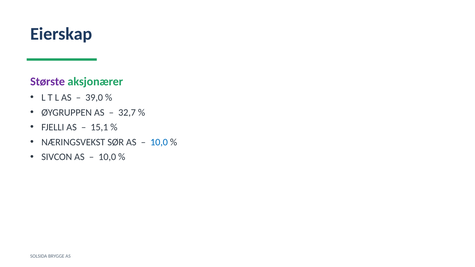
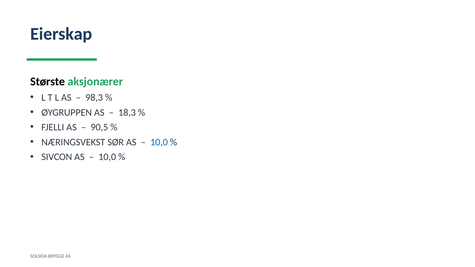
Største colour: purple -> black (48, 82)
39,0: 39,0 -> 98,3 (94, 98)
32,7: 32,7 -> 18,3 (127, 113)
15,1: 15,1 -> 90,5 (99, 127)
